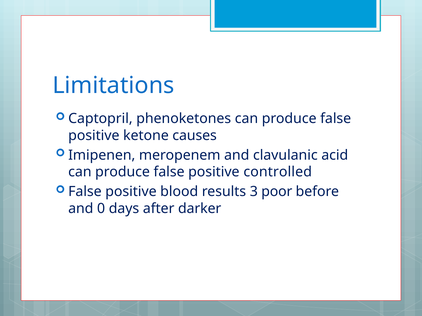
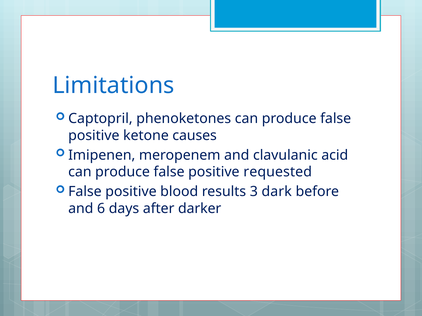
controlled: controlled -> requested (278, 172)
poor: poor -> dark (277, 192)
0: 0 -> 6 (101, 209)
